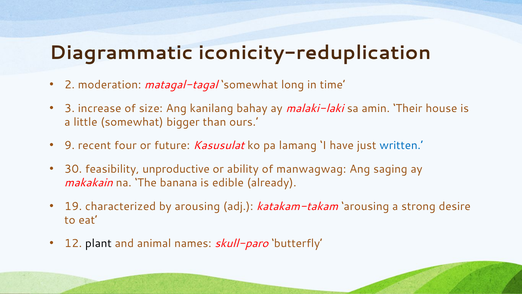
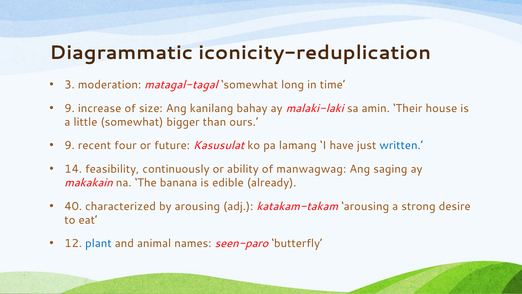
2: 2 -> 3 (70, 85)
3: 3 -> 9 (70, 108)
30: 30 -> 14 (73, 169)
unproductive: unproductive -> continuously (176, 169)
19: 19 -> 40 (73, 206)
plant colour: black -> blue (98, 243)
skull-paro: skull-paro -> seen-paro (242, 243)
